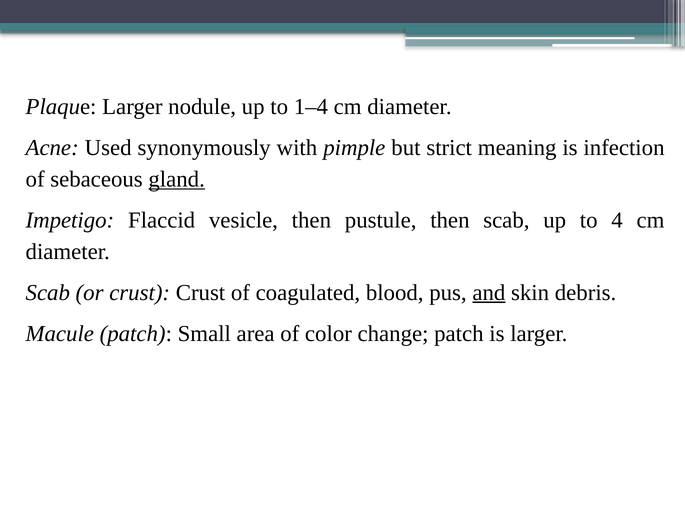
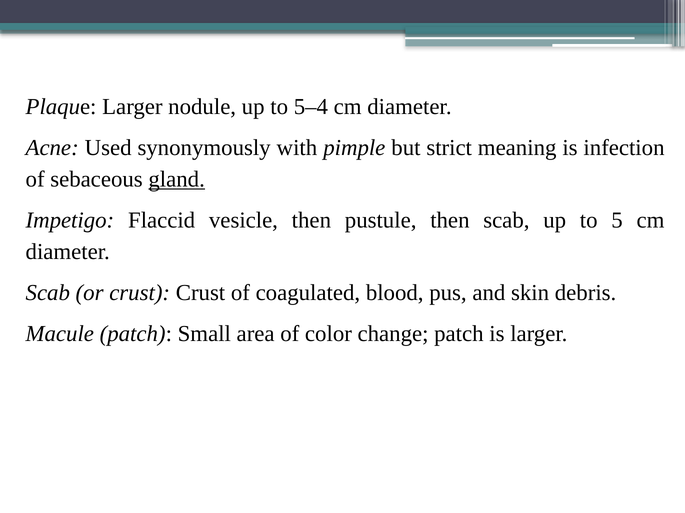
1–4: 1–4 -> 5–4 (311, 107)
4: 4 -> 5 (617, 221)
and underline: present -> none (489, 293)
